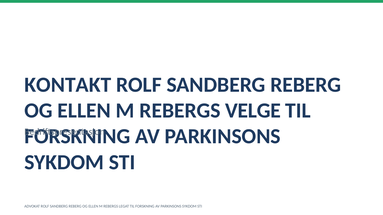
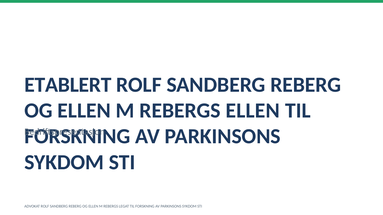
KONTAKT: KONTAKT -> ETABLERT (68, 85)
REBERGS VELGE: VELGE -> ELLEN (253, 111)
